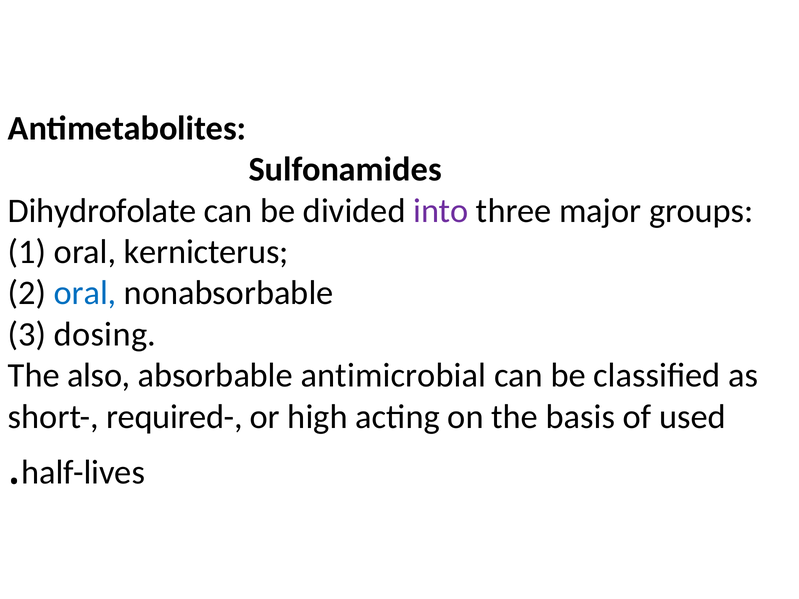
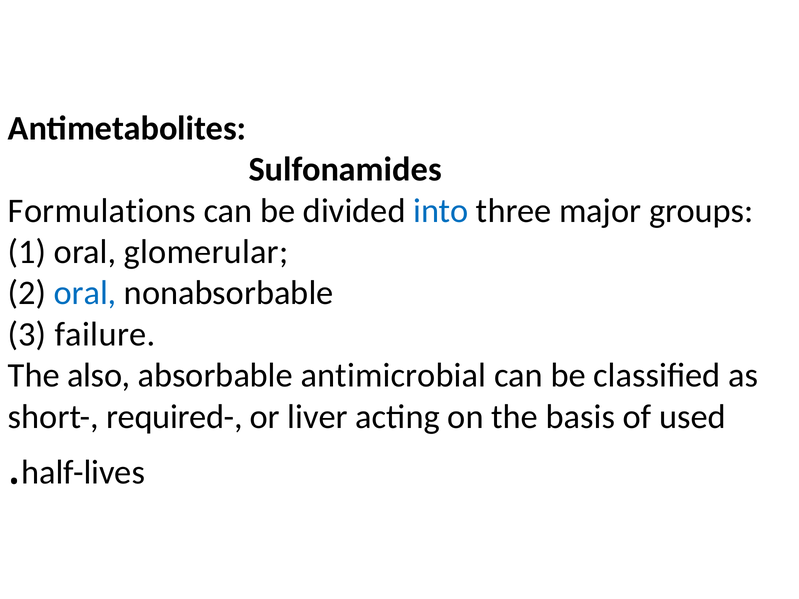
Dihydrofolate: Dihydrofolate -> Formulations (102, 211)
into colour: purple -> blue (441, 211)
kernicterus: kernicterus -> glomerular (206, 252)
dosing: dosing -> failure (105, 334)
high: high -> liver (318, 417)
